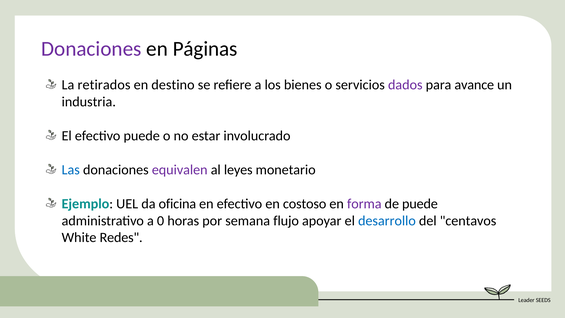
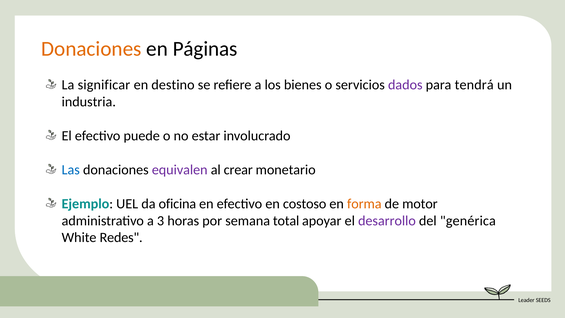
Donaciones colour: purple -> orange (91, 49)
retirados: retirados -> significar (104, 85)
avance: avance -> tendrá (474, 85)
leyes: leyes -> crear (238, 170)
forma colour: purple -> orange (364, 204)
de puede: puede -> motor (420, 204)
0: 0 -> 3 (161, 221)
flujo: flujo -> total (286, 221)
desarrollo colour: blue -> purple (387, 221)
centavos: centavos -> genérica (468, 221)
